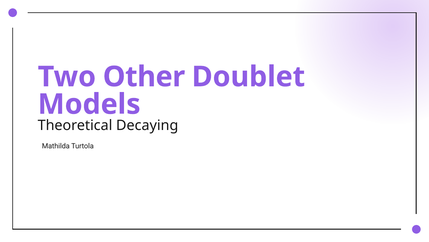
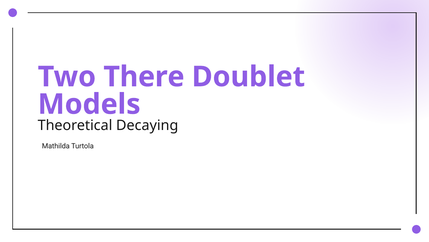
Other: Other -> There (144, 77)
